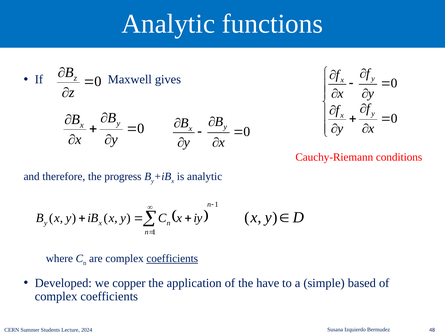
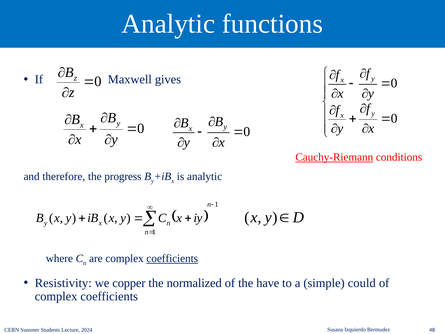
Cauchy-Riemann underline: none -> present (334, 157)
Developed: Developed -> Resistivity (63, 283)
application: application -> normalized (194, 283)
based: based -> could (362, 283)
